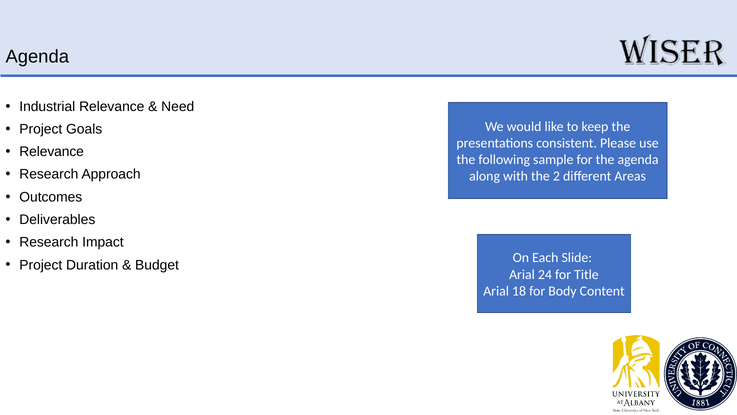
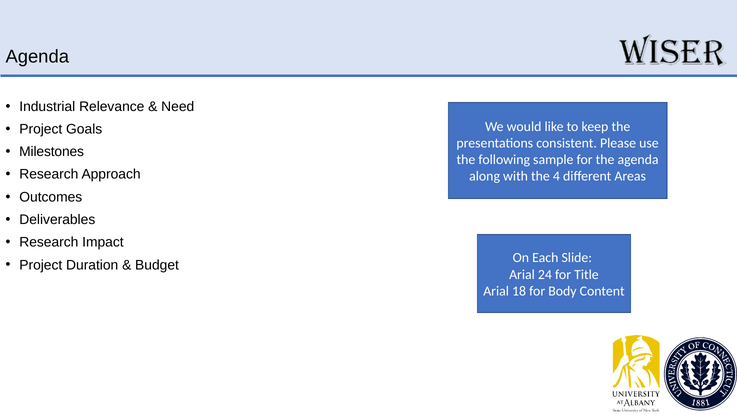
Relevance: Relevance -> Milestones (52, 152)
2: 2 -> 4 (556, 176)
